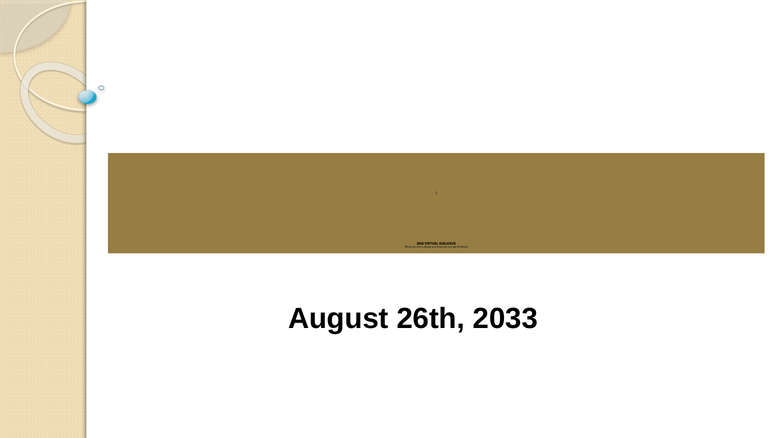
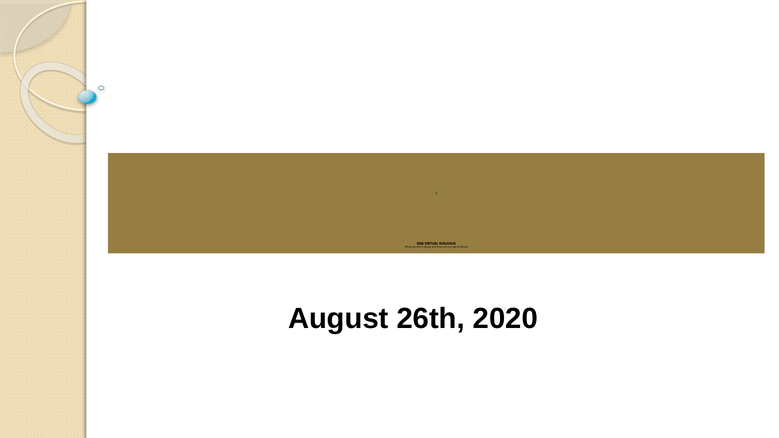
2033: 2033 -> 2020 (505, 319)
